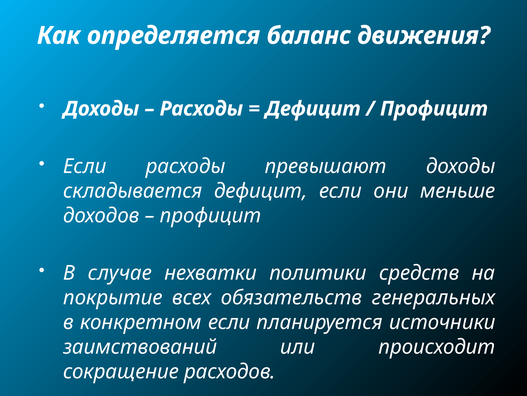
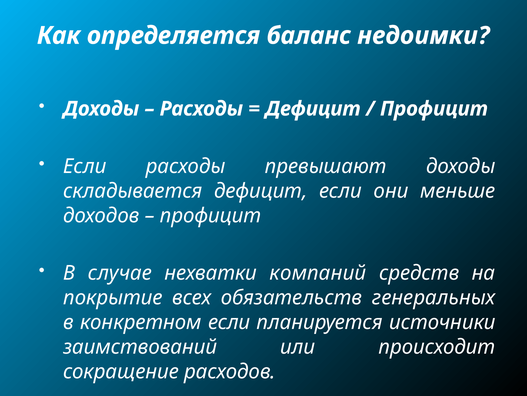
движения: движения -> недоимки (423, 36)
политики: политики -> компаний (318, 273)
